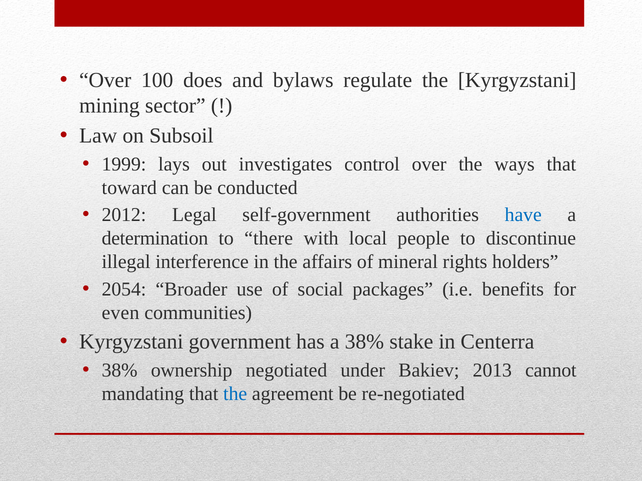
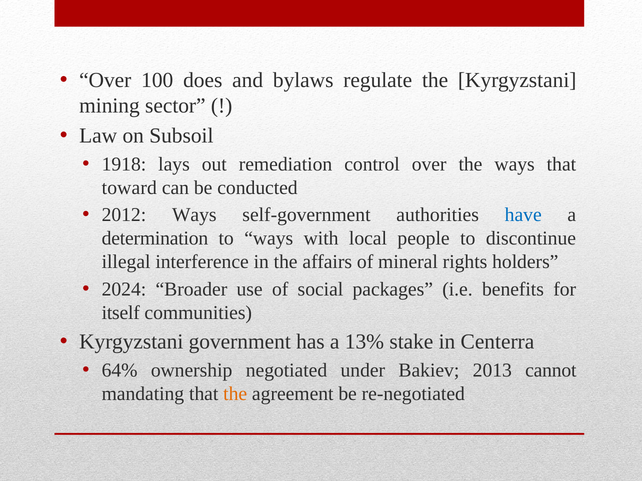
1999: 1999 -> 1918 (124, 164)
investigates: investigates -> remediation (286, 164)
2012 Legal: Legal -> Ways (194, 215)
to there: there -> ways (269, 239)
2054: 2054 -> 2024 (124, 290)
even: even -> itself (121, 313)
a 38%: 38% -> 13% (364, 342)
38%: 38% -> 64% (120, 371)
the colour: blue -> orange (235, 394)
